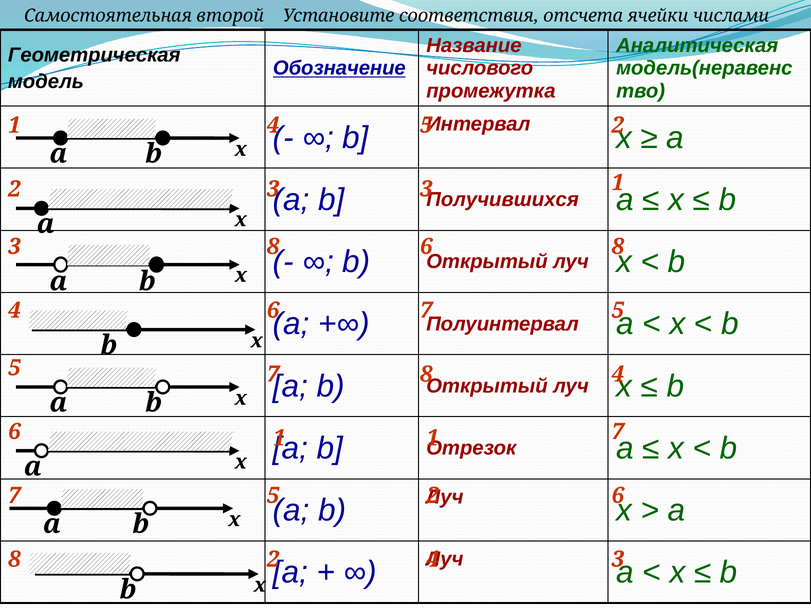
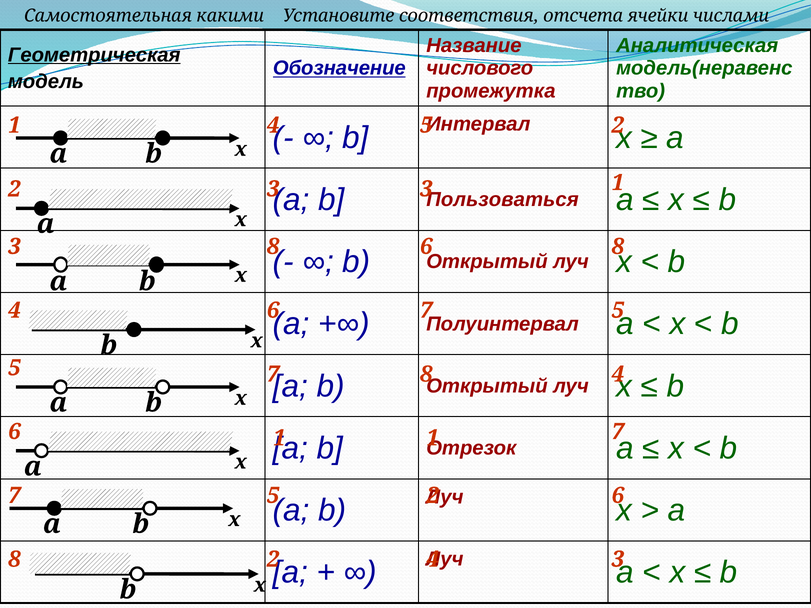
второй: второй -> какими (230, 16)
Геометрическая underline: none -> present (94, 55)
Получившихся: Получившихся -> Пользоваться (502, 200)
